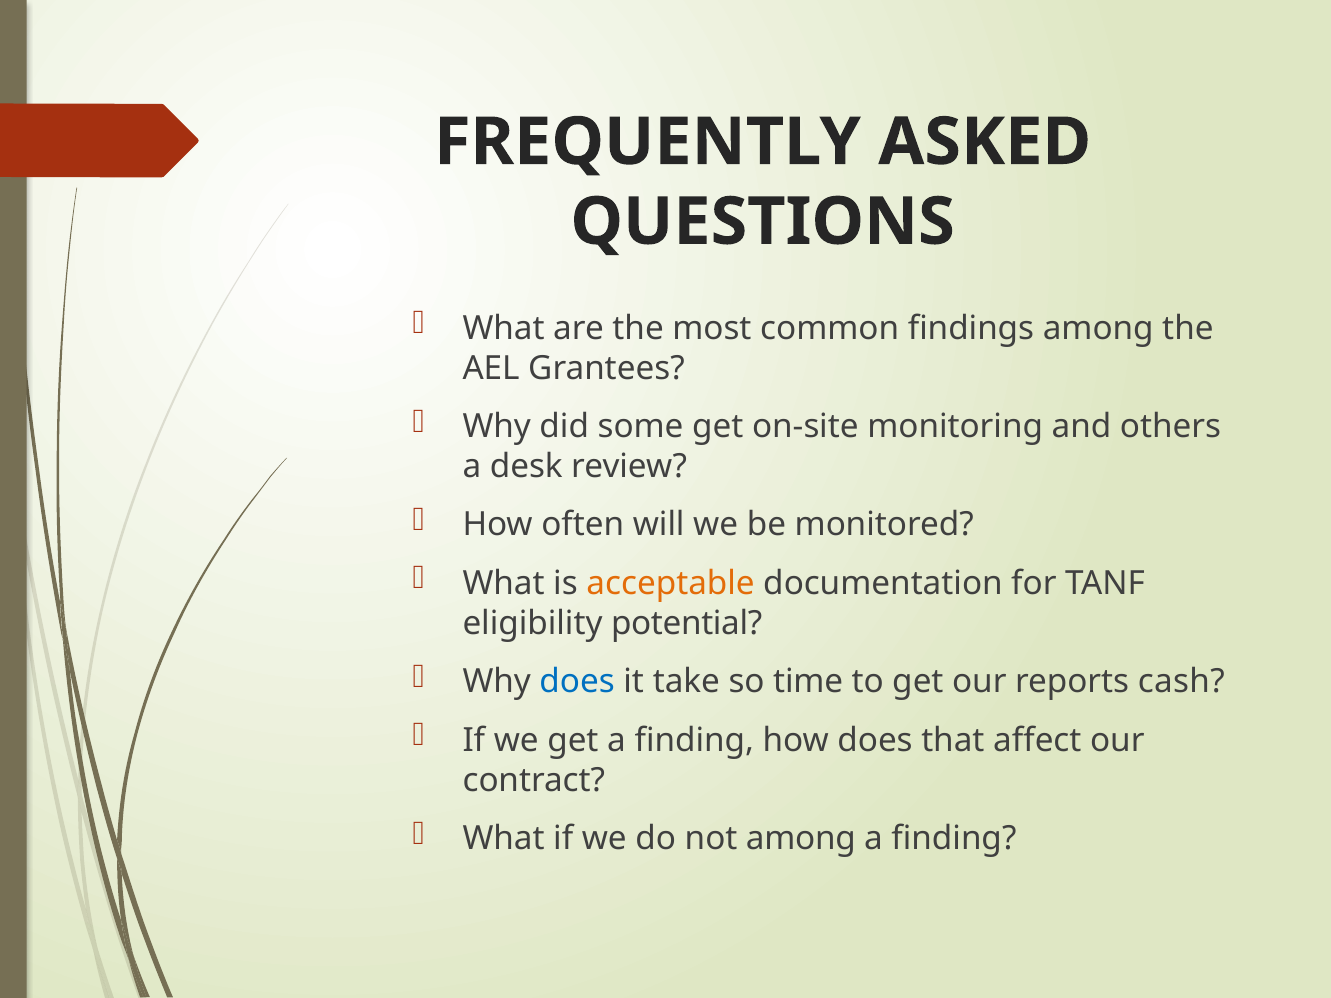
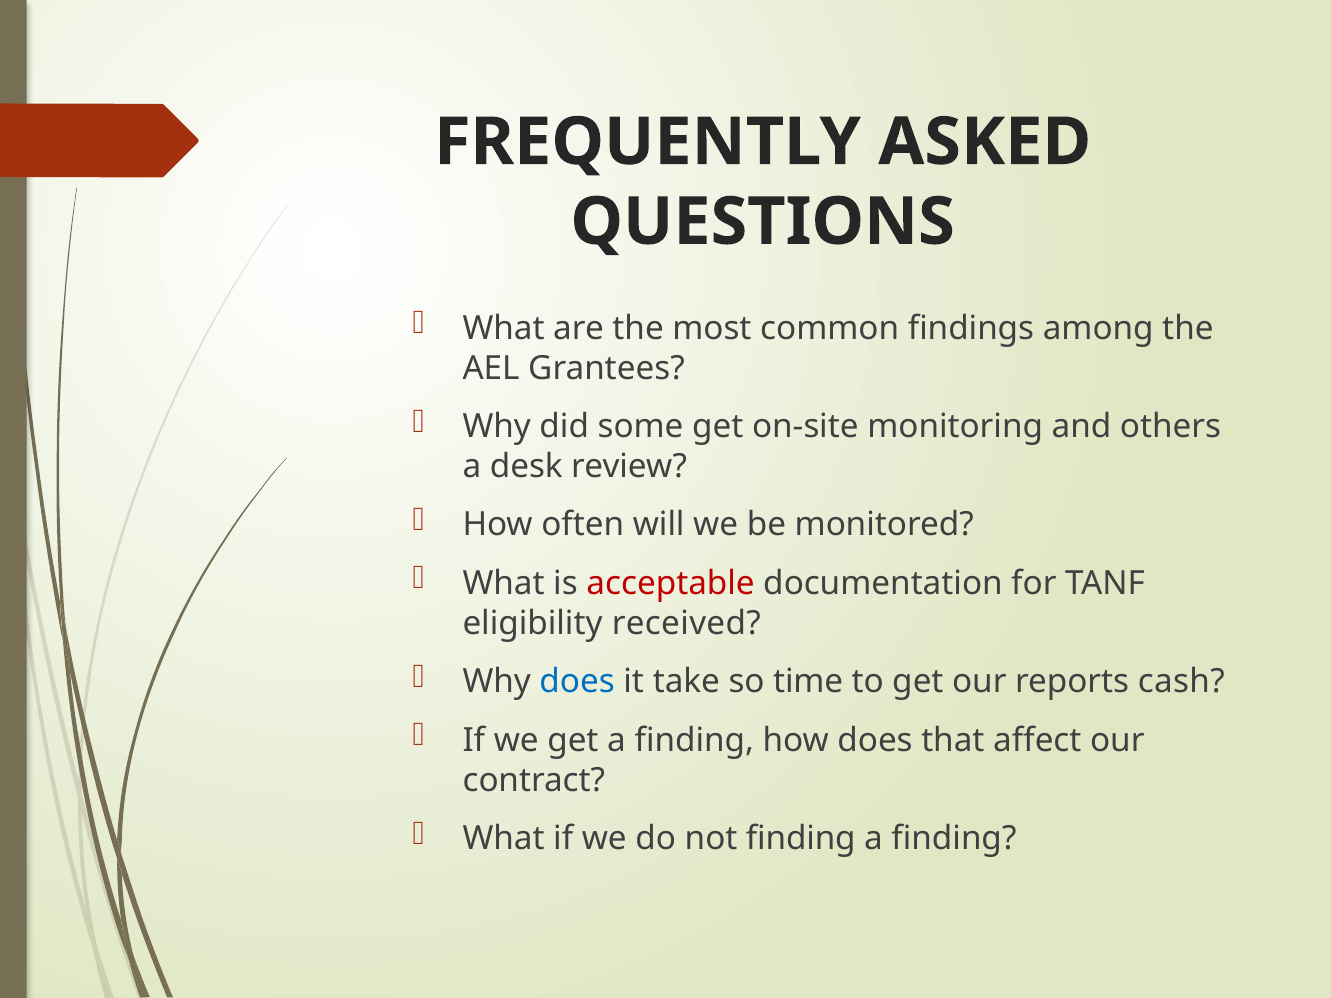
acceptable colour: orange -> red (671, 584)
potential: potential -> received (686, 623)
not among: among -> finding (801, 839)
